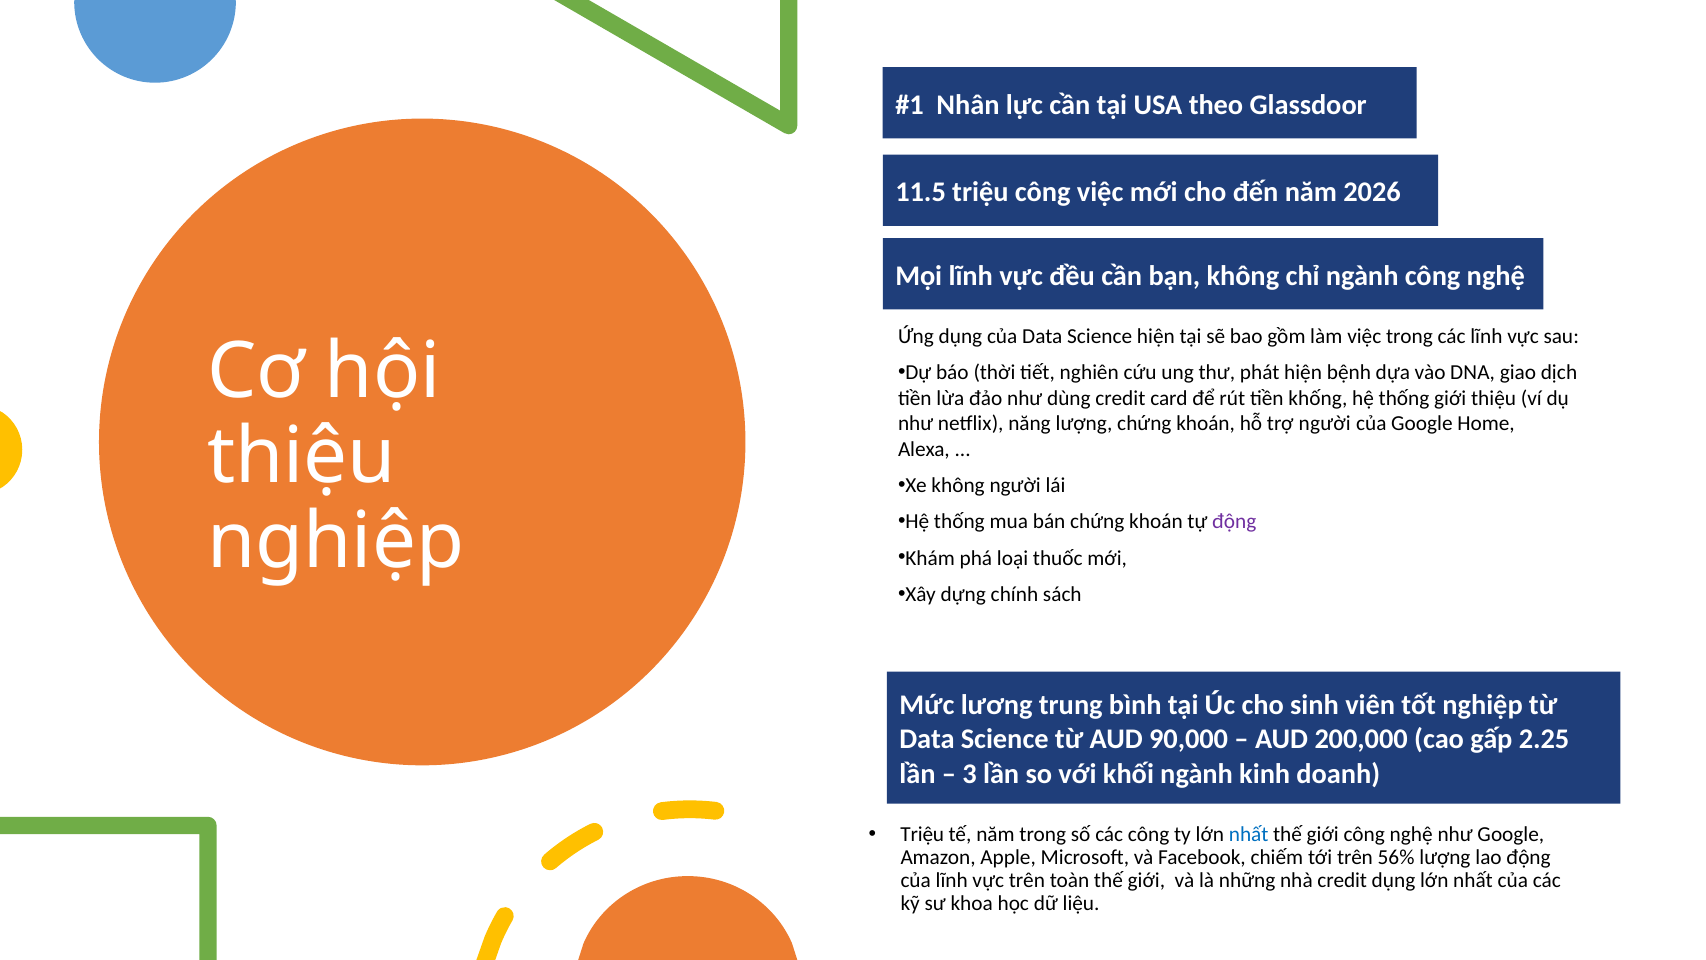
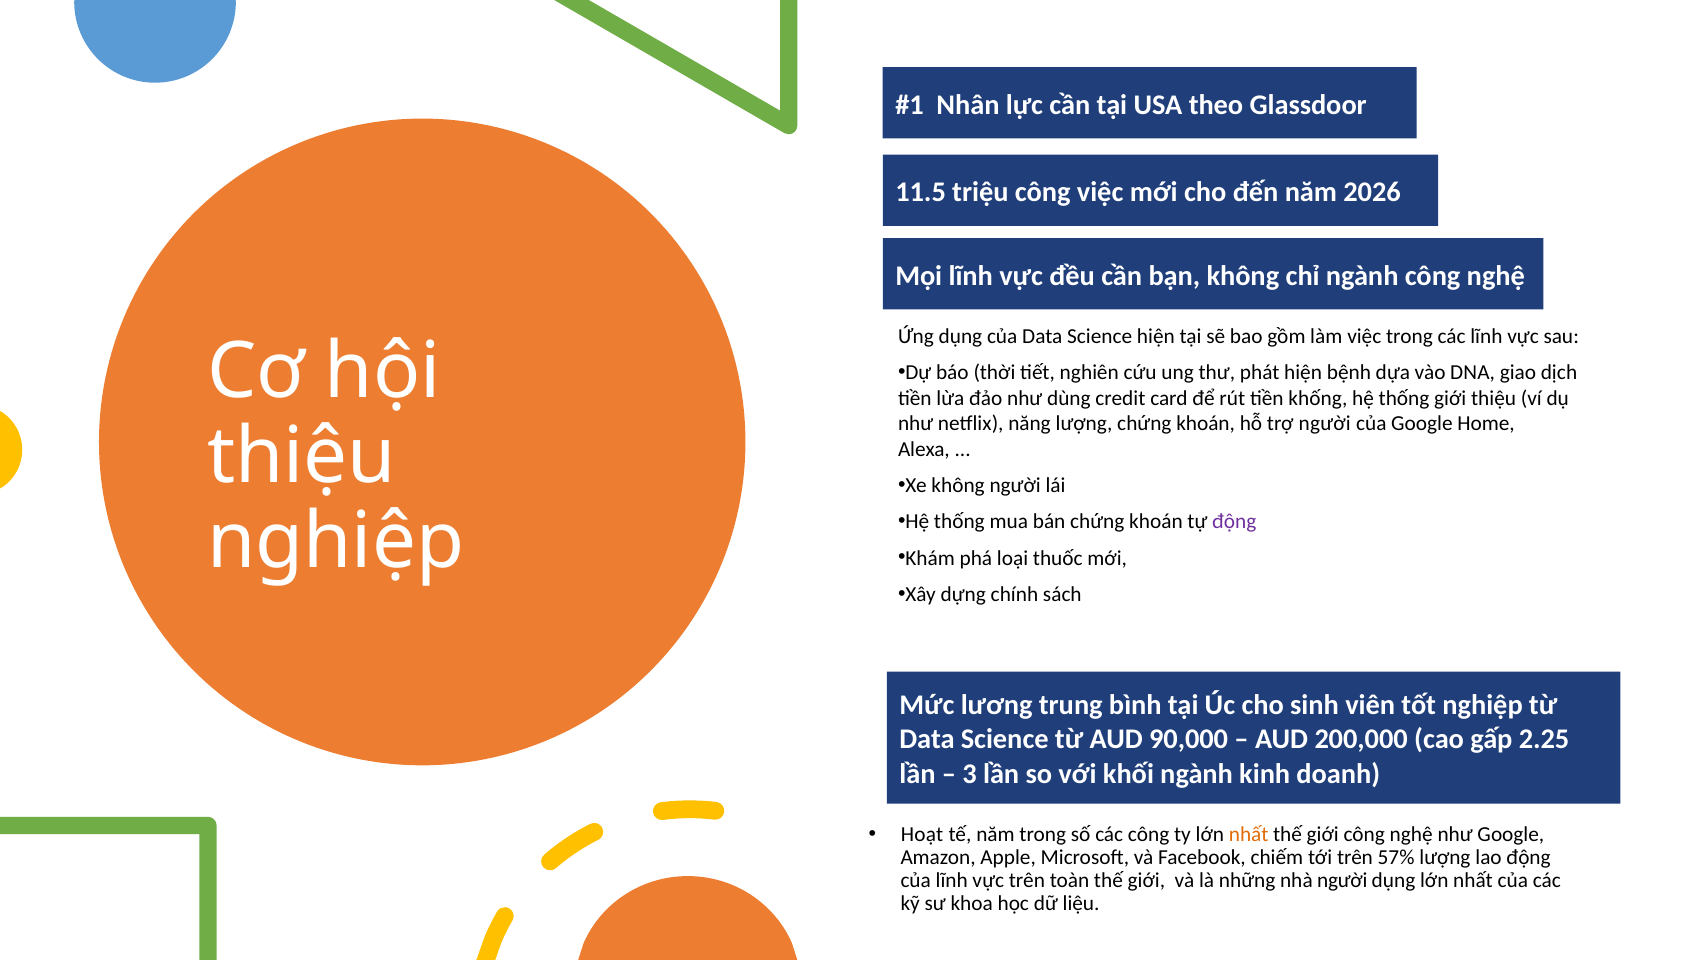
Triệu: Triệu -> Hoạt (922, 834)
nhất colour: blue -> orange (1249, 834)
56%: 56% -> 57% (1396, 857)
nhà credit: credit -> người (1342, 880)
